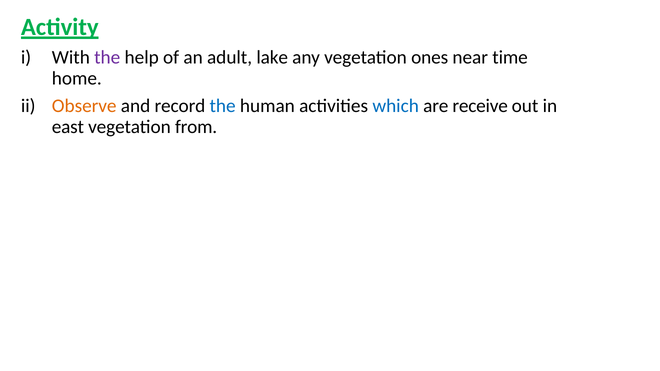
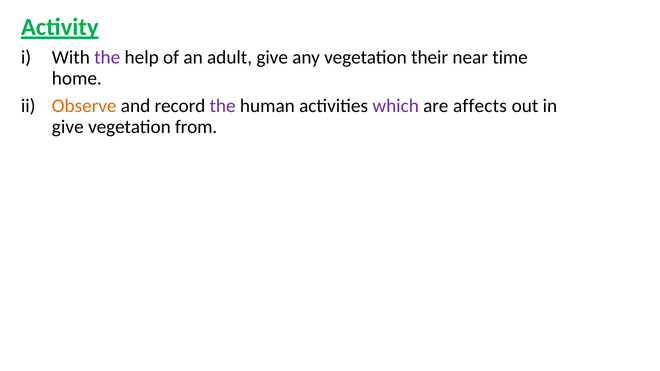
adult lake: lake -> give (272, 58)
ones: ones -> their (430, 58)
the colour: blue -> purple (223, 106)
which colour: blue -> purple (396, 106)
receive: receive -> affects (480, 106)
east: east -> give (68, 127)
